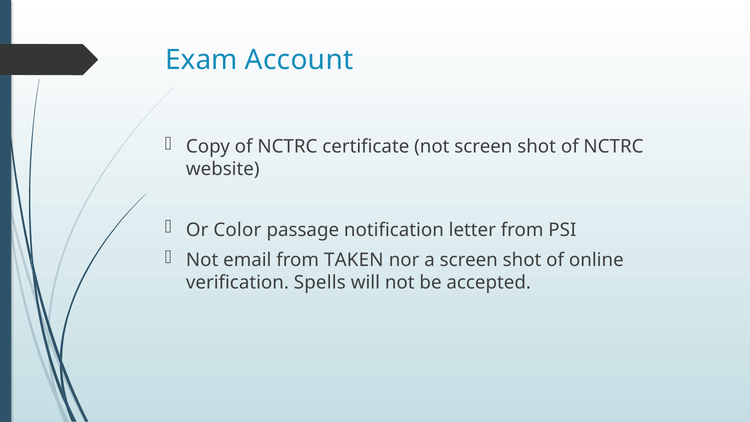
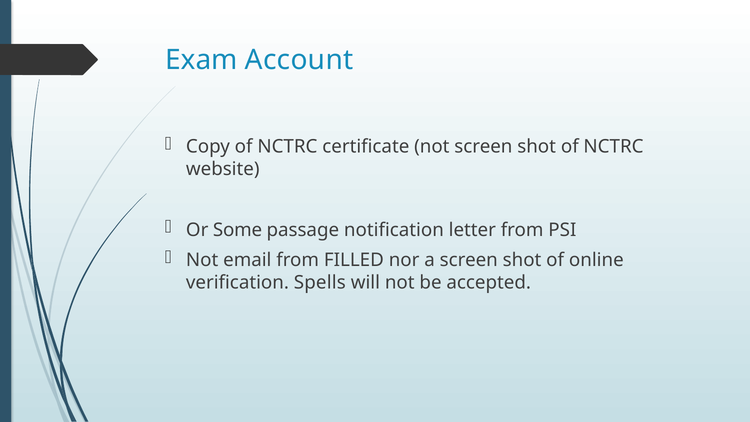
Color: Color -> Some (238, 230)
TAKEN: TAKEN -> FILLED (354, 260)
